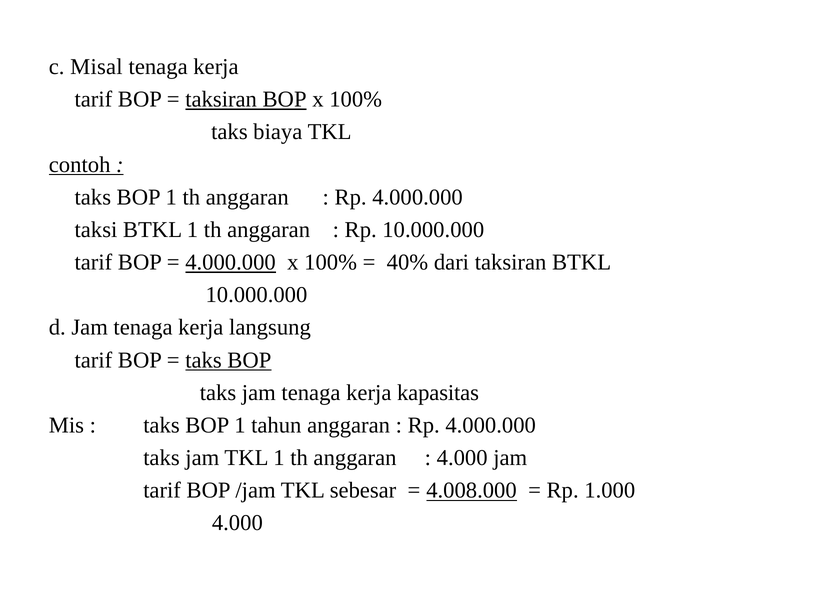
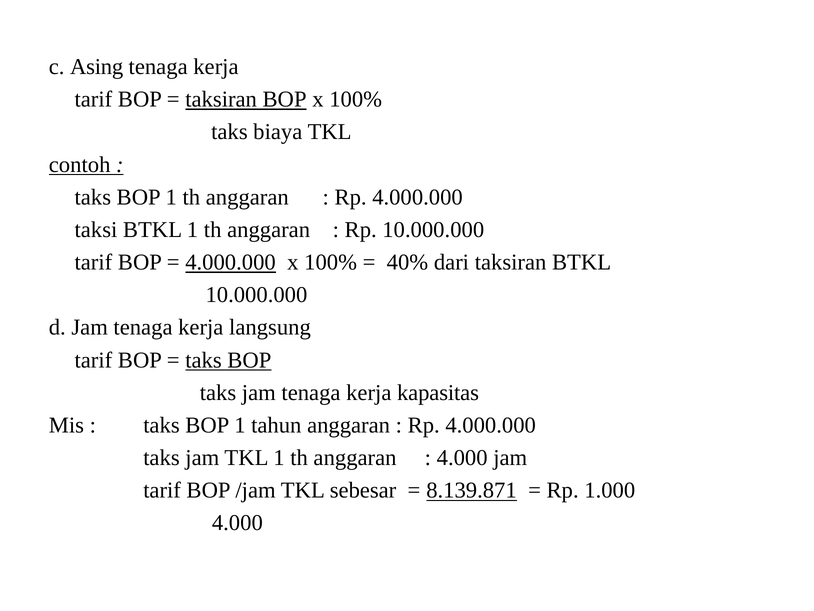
Misal: Misal -> Asing (97, 67)
4.008.000: 4.008.000 -> 8.139.871 (472, 490)
